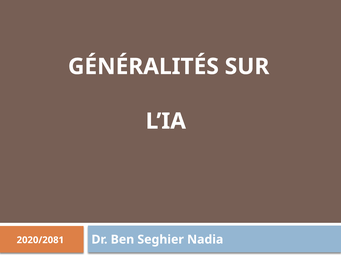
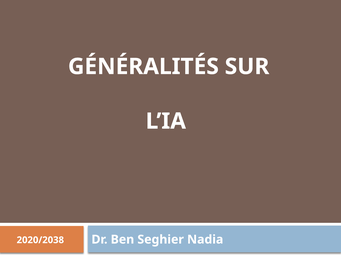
2020/2081: 2020/2081 -> 2020/2038 (40, 240)
